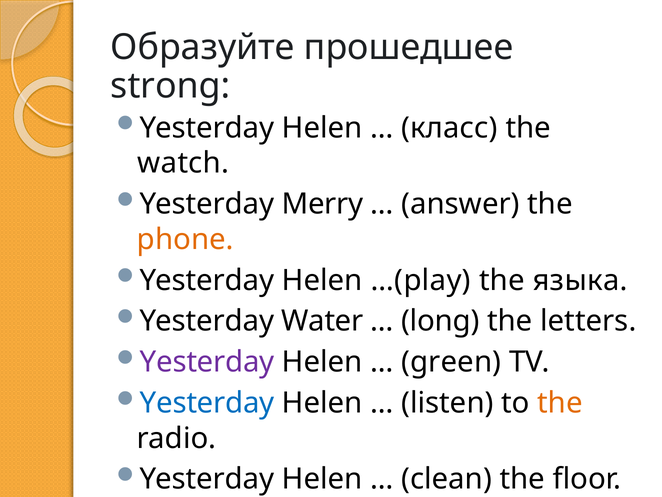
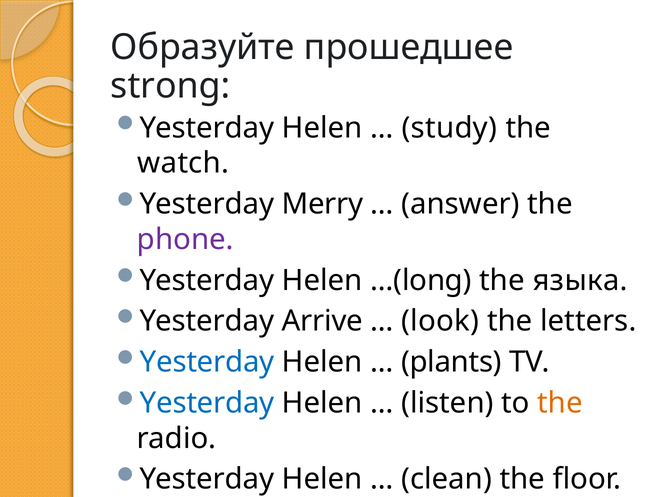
класс: класс -> study (449, 128)
phone colour: orange -> purple (185, 239)
…(play: …(play -> …(long (421, 280)
Water: Water -> Arrive (322, 321)
long: long -> look (440, 321)
Yesterday colour: purple -> blue (207, 362)
green: green -> plants (451, 362)
